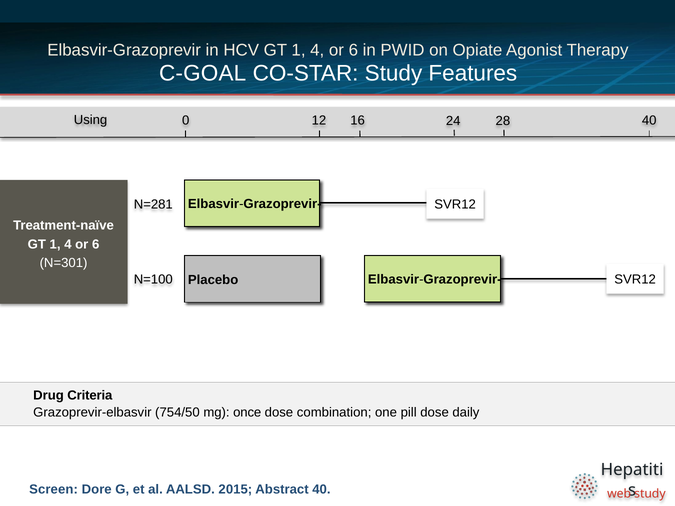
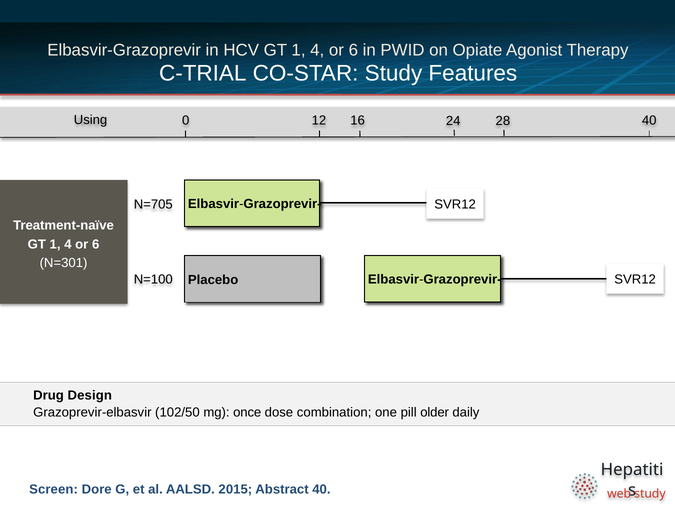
C-GOAL: C-GOAL -> C-TRIAL (203, 73)
N=281: N=281 -> N=705 (153, 205)
Criteria: Criteria -> Design (90, 396)
754/50: 754/50 -> 102/50 (177, 412)
pill dose: dose -> older (435, 412)
